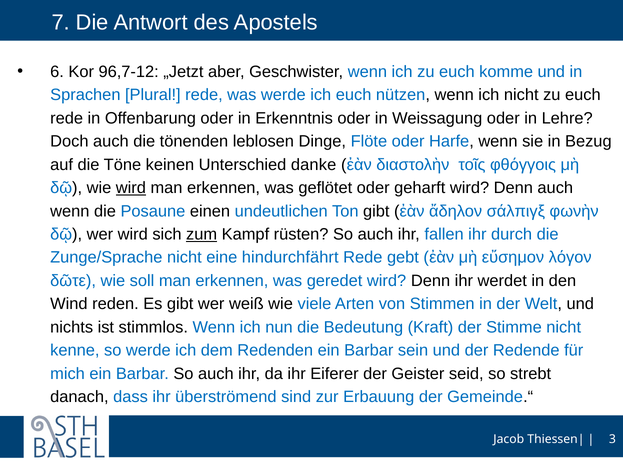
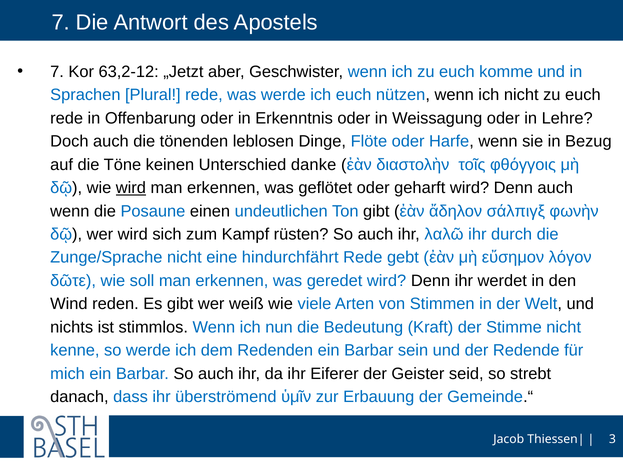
6: 6 -> 7 (57, 72)
96,7-12: 96,7-12 -> 63,2-12 (129, 72)
zum underline: present -> none (202, 234)
fallen: fallen -> λαλῶ (444, 234)
sind: sind -> ὑμῖν (296, 397)
